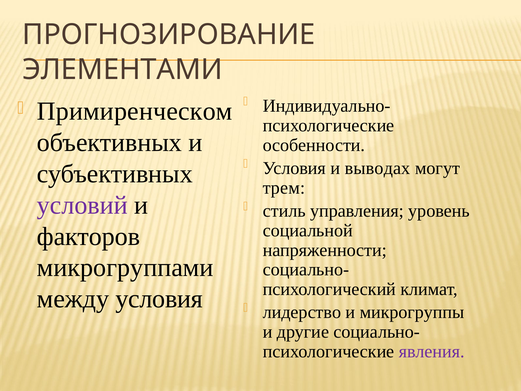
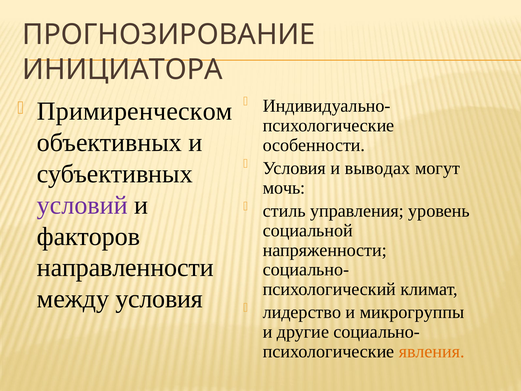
ЭЛЕМЕНТАМИ: ЭЛЕМЕНТАМИ -> ИНИЦИАТОРА (122, 69)
трем: трем -> мочь (284, 188)
микрогруппами: микрогруппами -> направленности (125, 268)
явления colour: purple -> orange (432, 351)
